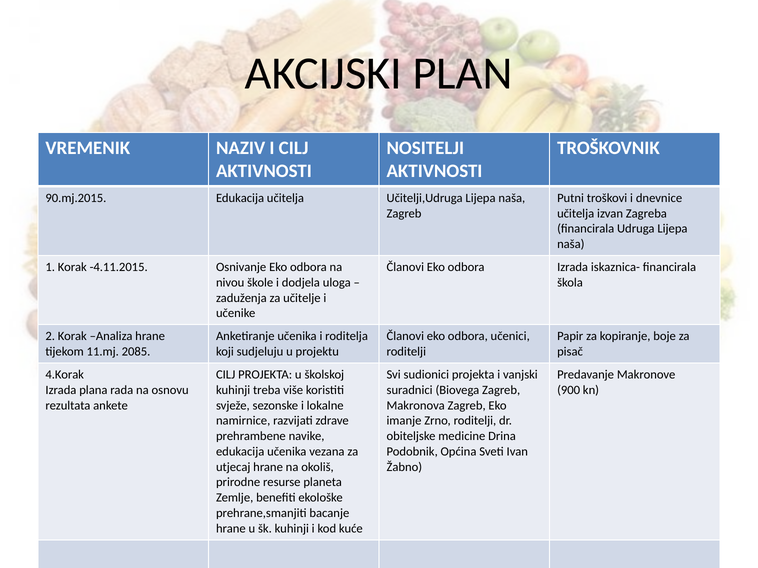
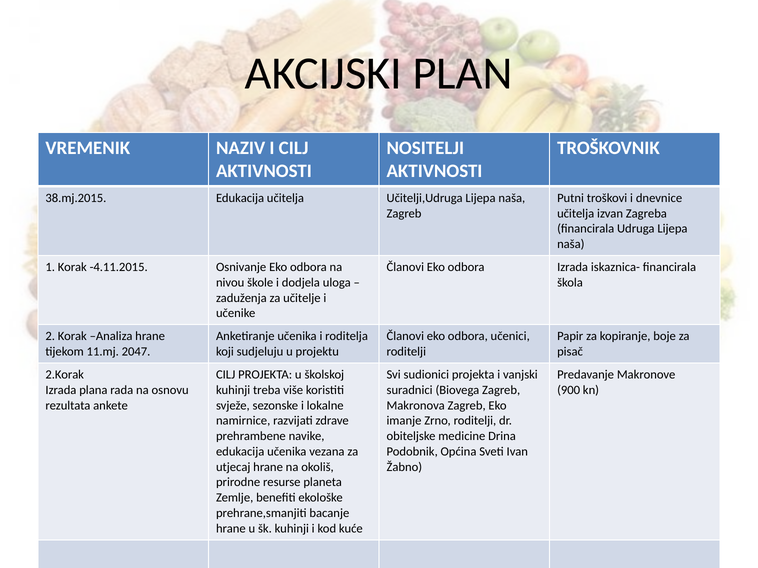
90.mj.2015: 90.mj.2015 -> 38.mj.2015 (76, 198)
2085: 2085 -> 2047 (136, 352)
4.Korak: 4.Korak -> 2.Korak (65, 375)
